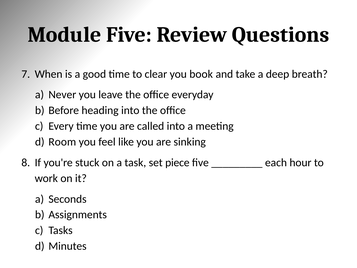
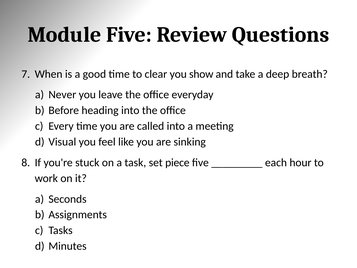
book: book -> show (201, 74)
Room: Room -> Visual (62, 142)
